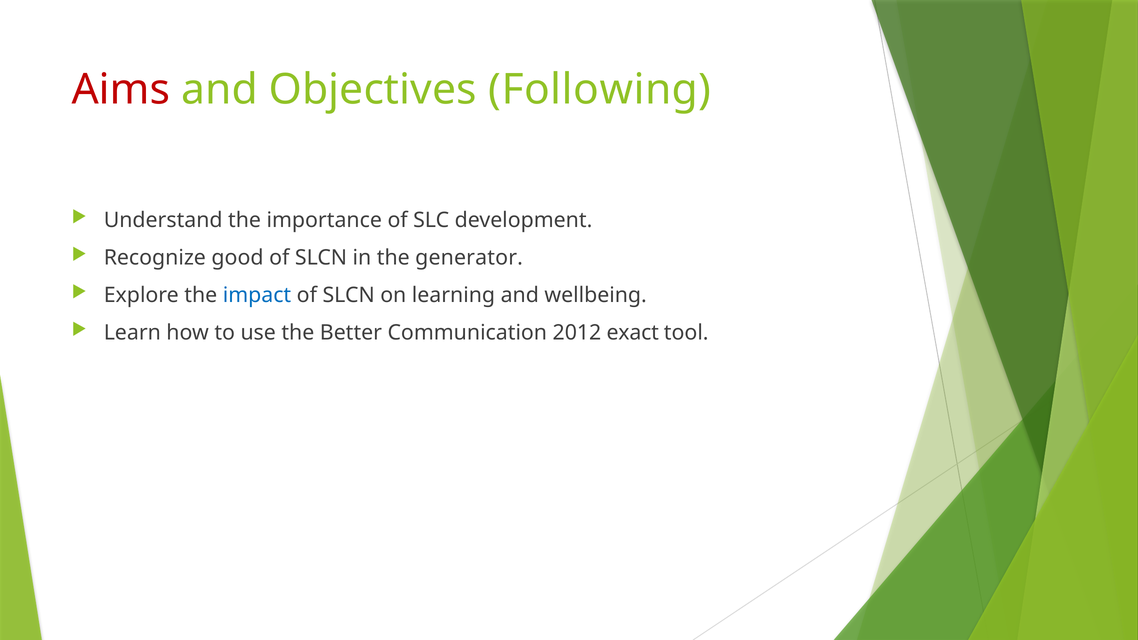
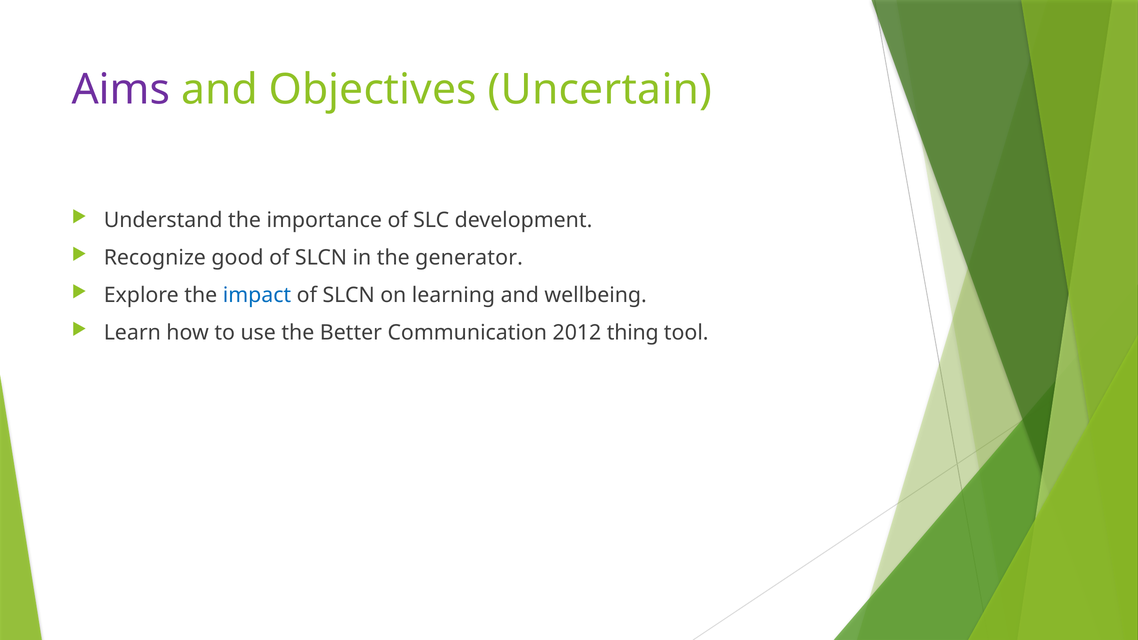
Aims colour: red -> purple (121, 90)
Following: Following -> Uncertain (600, 90)
exact: exact -> thing (633, 333)
